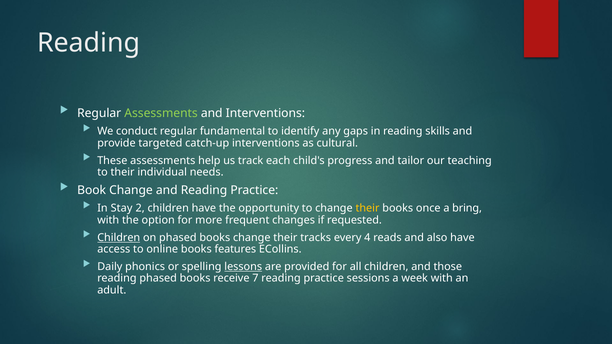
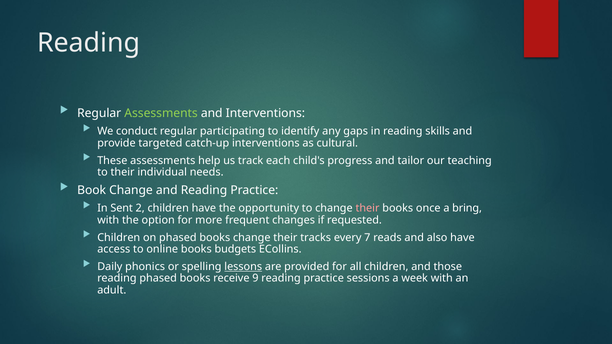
fundamental: fundamental -> participating (232, 131)
Stay: Stay -> Sent (122, 209)
their colour: yellow -> pink (368, 209)
Children underline: present -> none (119, 238)
4: 4 -> 7 (367, 238)
features: features -> budgets (235, 249)
7: 7 -> 9 (255, 279)
